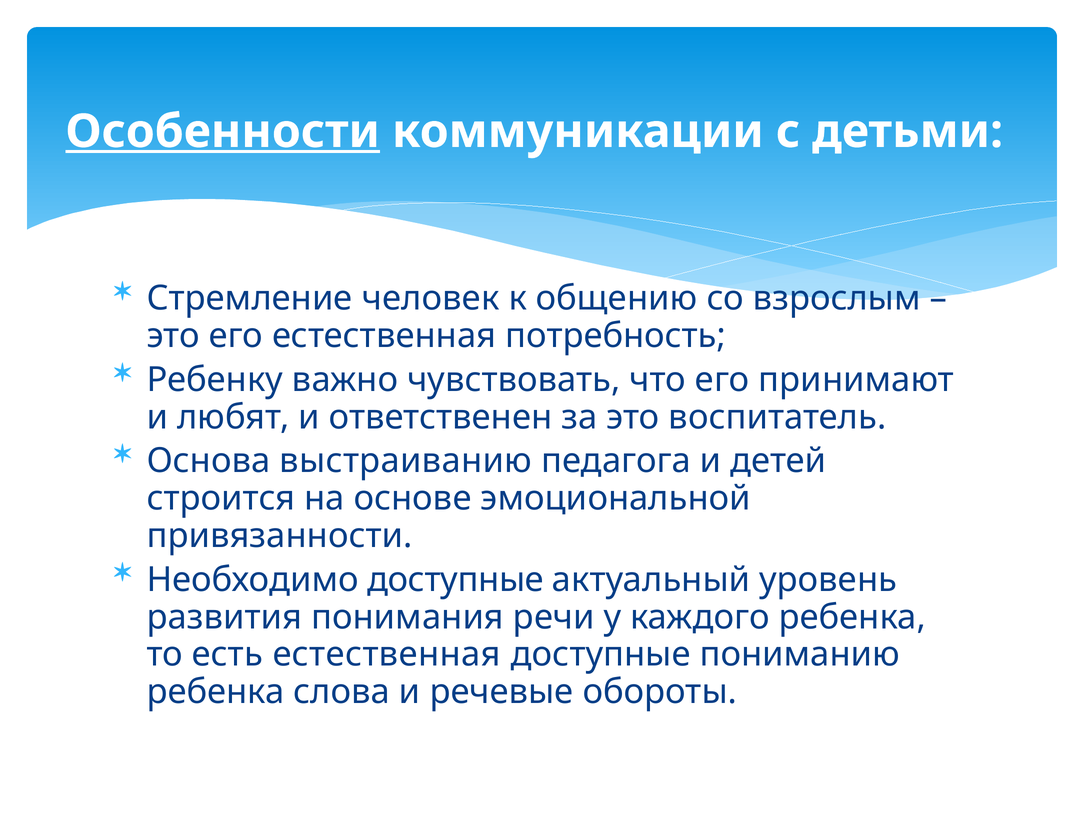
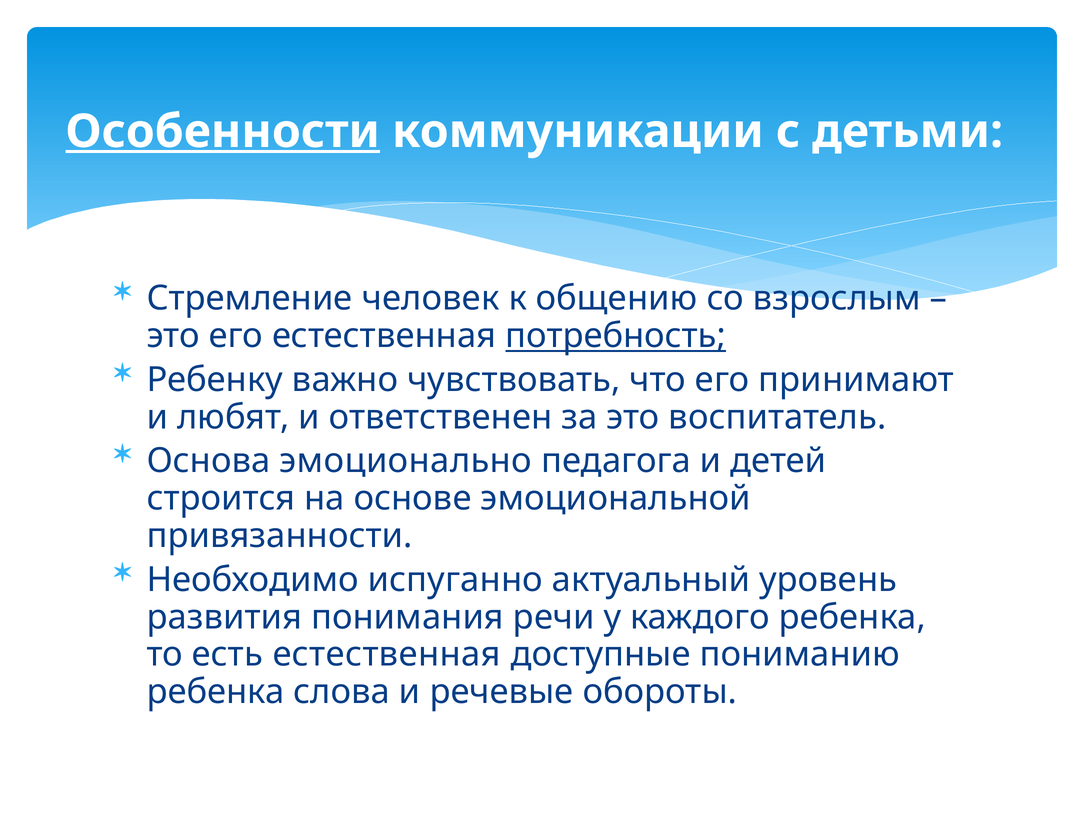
потребность underline: none -> present (616, 336)
выстраиванию: выстраиванию -> эмоционально (406, 461)
Необходимо доступные: доступные -> испуганно (455, 579)
